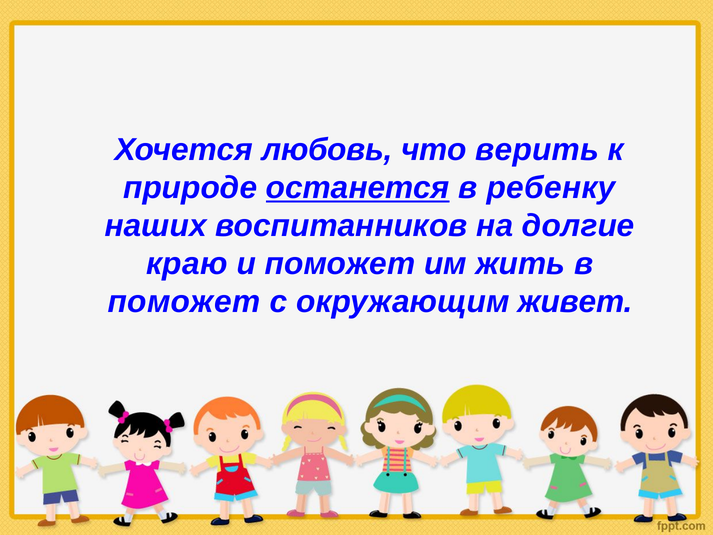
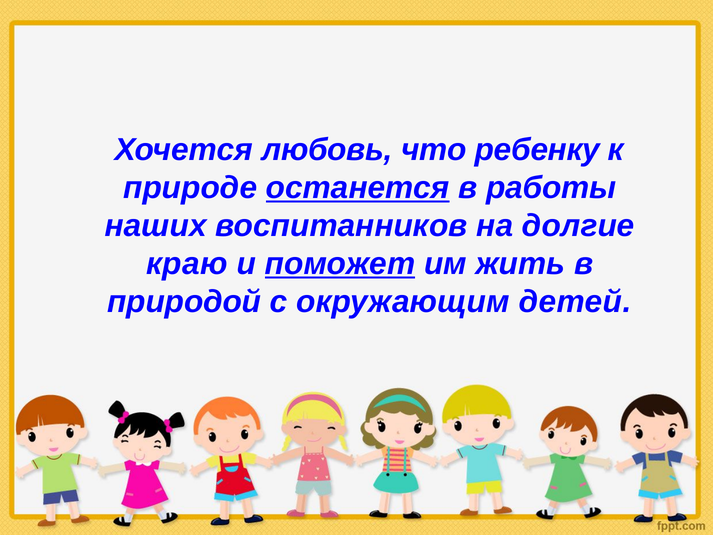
верить: верить -> ребенку (537, 150)
ребенку: ребенку -> работы (551, 188)
поможет underline: none -> present (340, 264)
поможет: поможет -> природой (184, 302)
живет: живет -> детей (575, 302)
